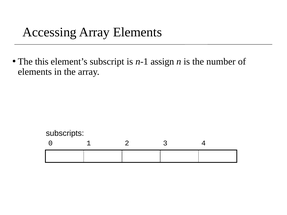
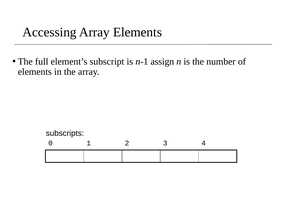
this: this -> full (42, 62)
